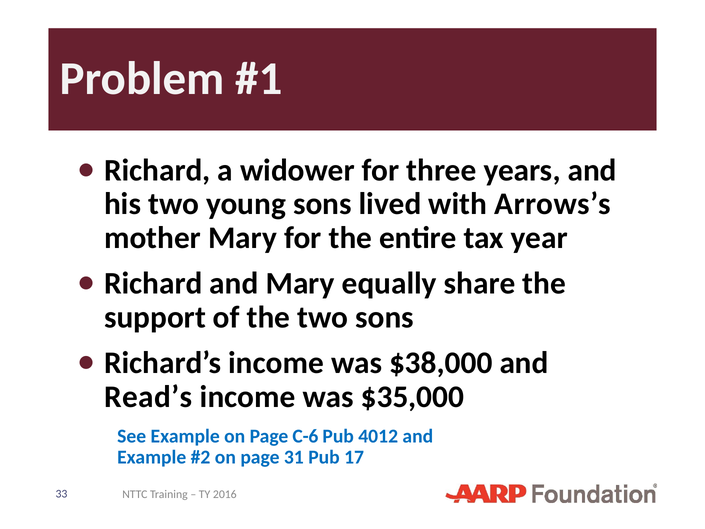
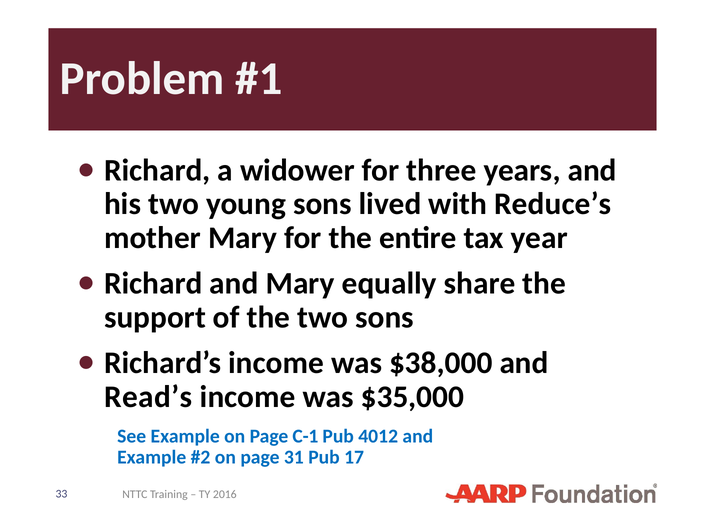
Arrows’s: Arrows’s -> Reduce’s (553, 204)
C-6: C-6 -> C-1 (305, 436)
